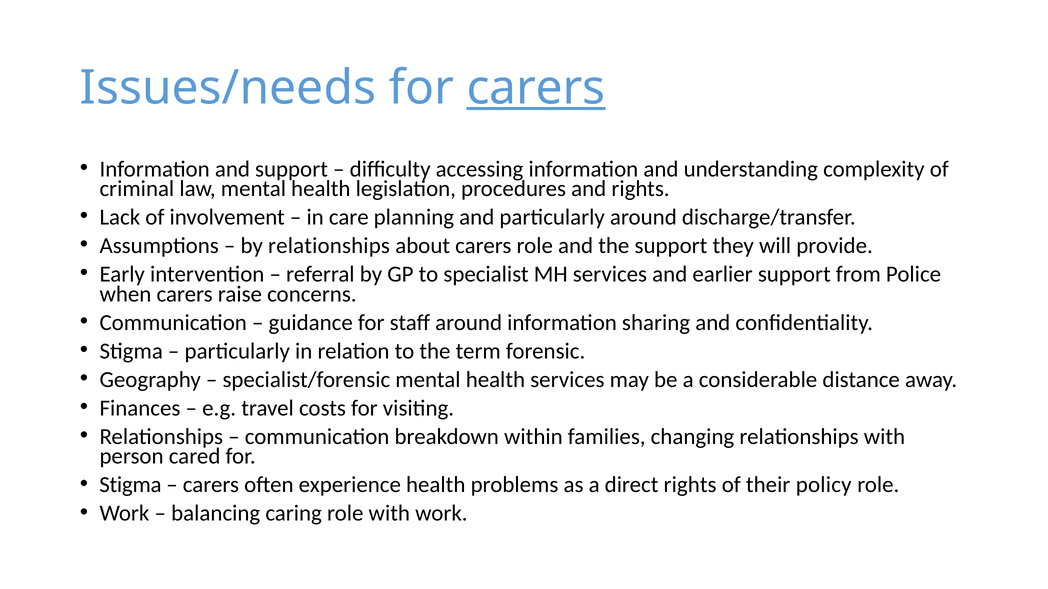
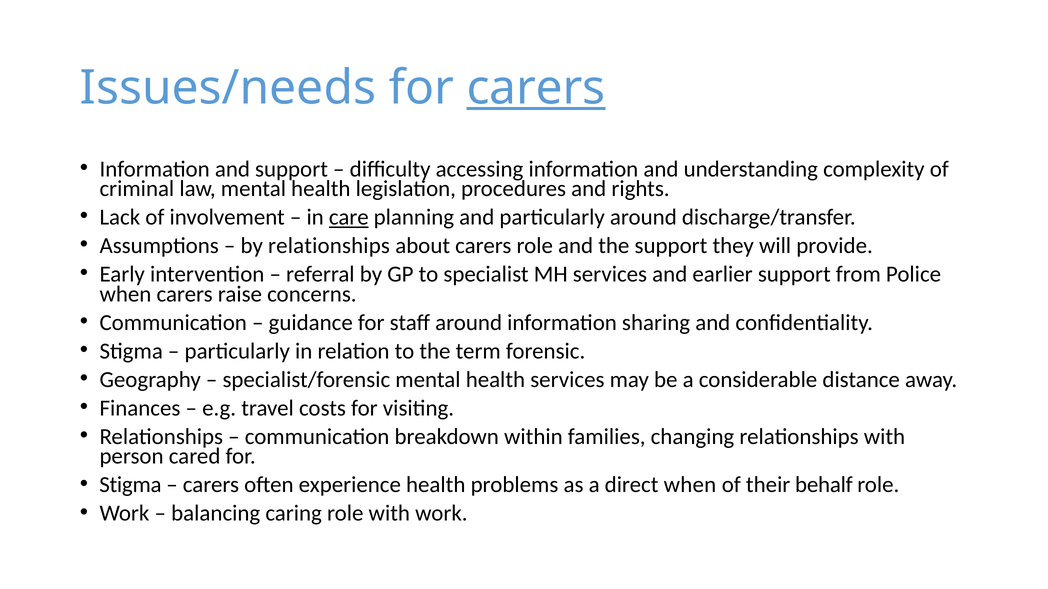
care underline: none -> present (349, 217)
direct rights: rights -> when (690, 485)
policy: policy -> behalf (824, 485)
